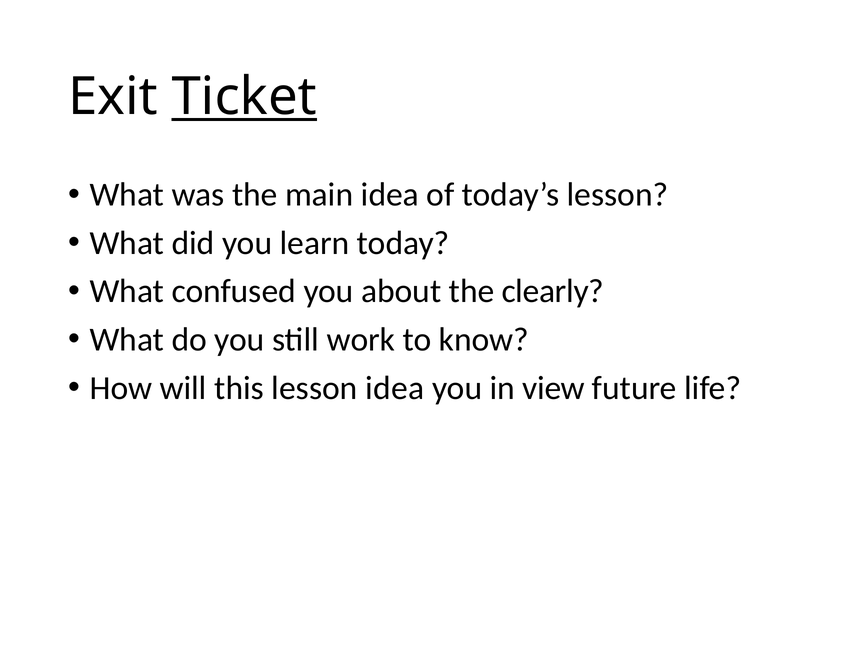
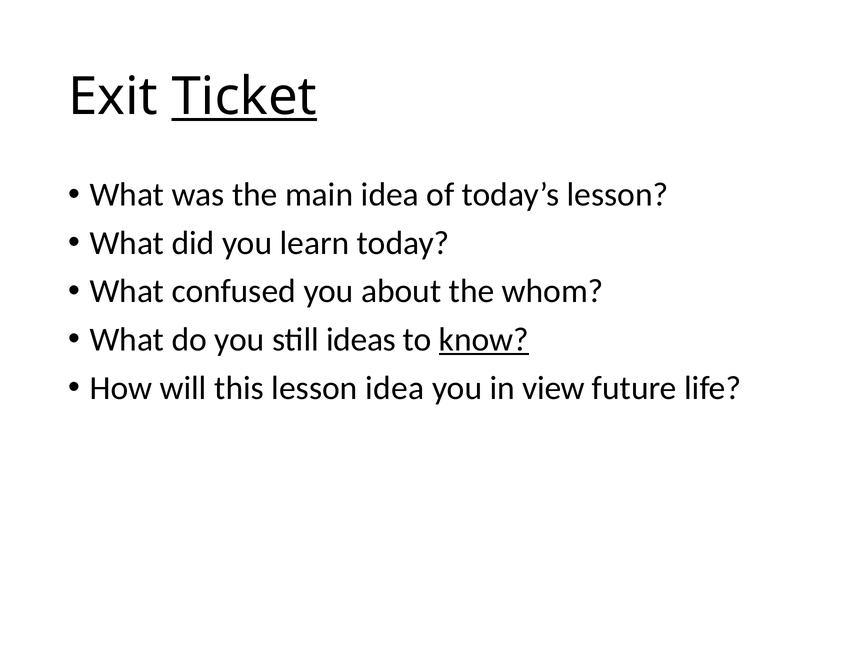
clearly: clearly -> whom (553, 291)
work: work -> ideas (361, 340)
know underline: none -> present (484, 340)
